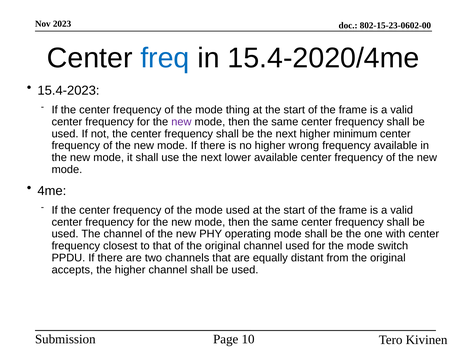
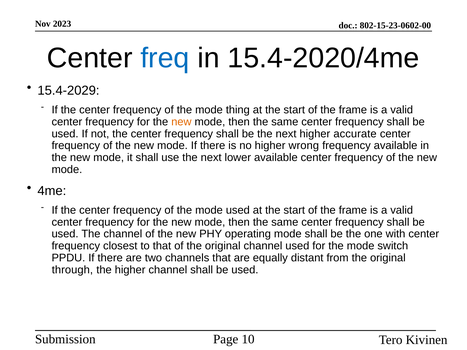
15.4-2023: 15.4-2023 -> 15.4-2029 (68, 91)
new colour: purple -> orange (181, 122)
minimum: minimum -> accurate (355, 134)
accepts: accepts -> through (72, 270)
